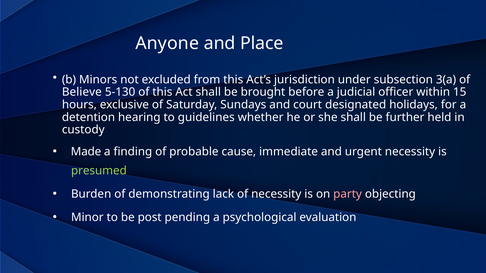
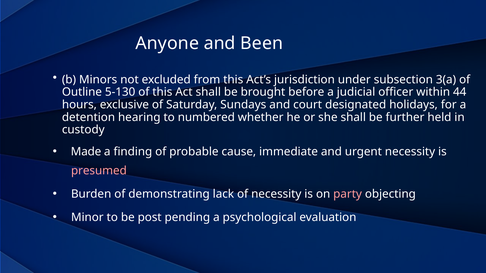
Place: Place -> Been (262, 43)
Believe: Believe -> Outline (82, 92)
15: 15 -> 44 (460, 92)
guidelines: guidelines -> numbered (206, 117)
presumed colour: light green -> pink (99, 171)
